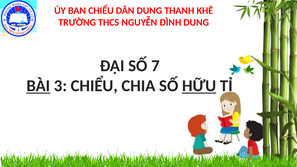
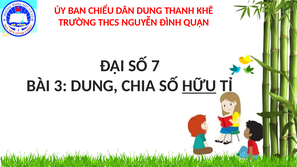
ĐÌNH DUNG: DUNG -> QUẬN (196, 23)
BÀI underline: present -> none (38, 86)
3 CHIỂU: CHIỂU -> DUNG (94, 86)
